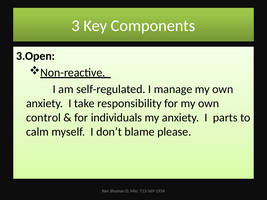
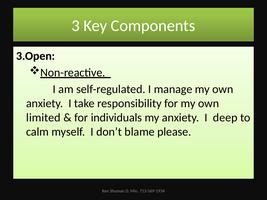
control: control -> limited (43, 118)
parts: parts -> deep (225, 118)
